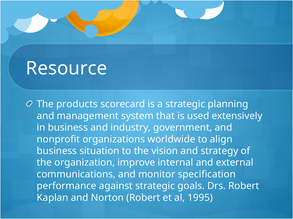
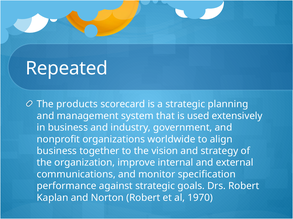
Resource: Resource -> Repeated (67, 69)
situation: situation -> together (99, 151)
1995: 1995 -> 1970 (200, 198)
